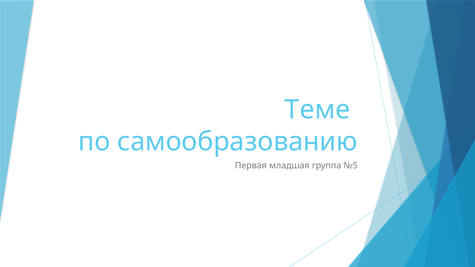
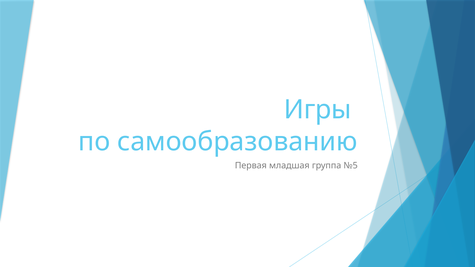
Теме: Теме -> Игры (318, 110)
